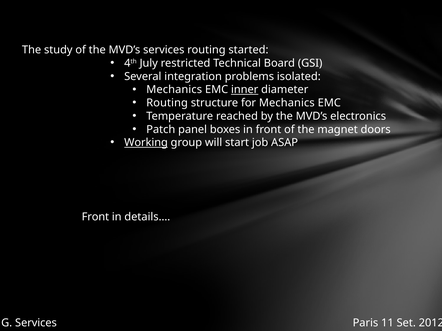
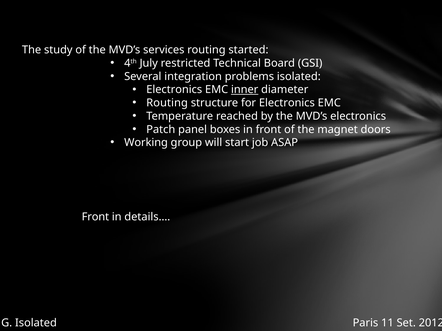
Mechanics: Mechanics -> Electronics (174, 90)
for Mechanics: Mechanics -> Electronics (287, 103)
Working underline: present -> none (146, 143)
G Services: Services -> Isolated (36, 323)
